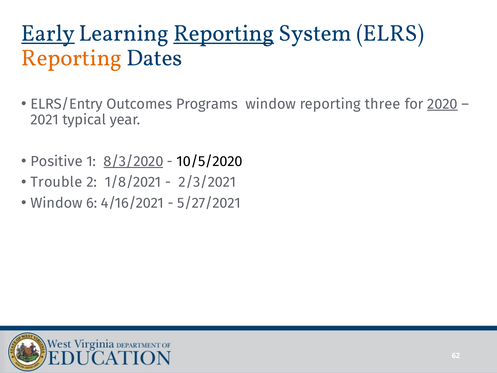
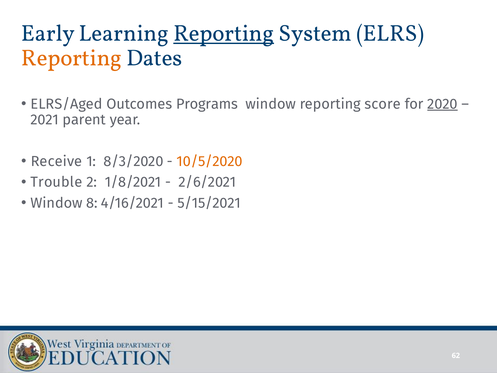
Early underline: present -> none (48, 33)
ELRS/Entry: ELRS/Entry -> ELRS/Aged (67, 104)
three: three -> score (383, 104)
typical: typical -> parent (84, 120)
Positive: Positive -> Receive (56, 161)
8/3/2020 underline: present -> none (134, 161)
10/5/2020 colour: black -> orange (210, 161)
2/3/2021: 2/3/2021 -> 2/6/2021 (207, 182)
6: 6 -> 8 (92, 203)
5/27/2021: 5/27/2021 -> 5/15/2021 (209, 203)
